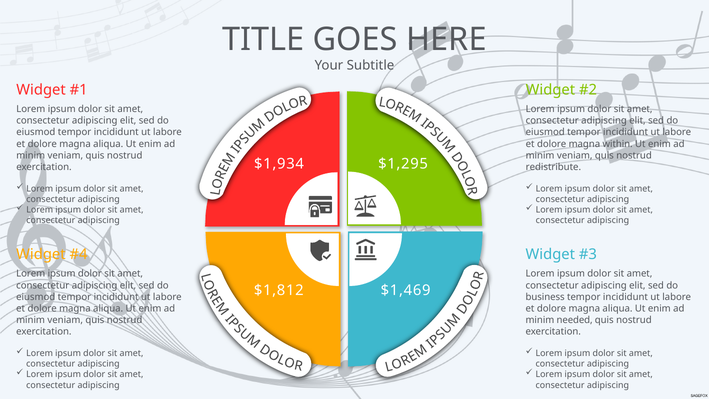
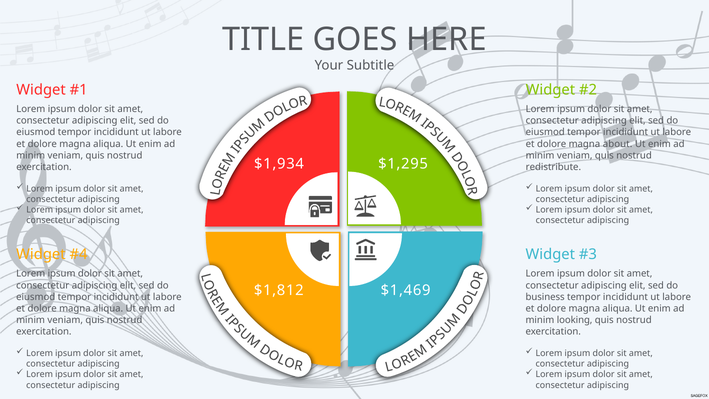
within: within -> about (618, 144)
needed: needed -> looking (575, 320)
